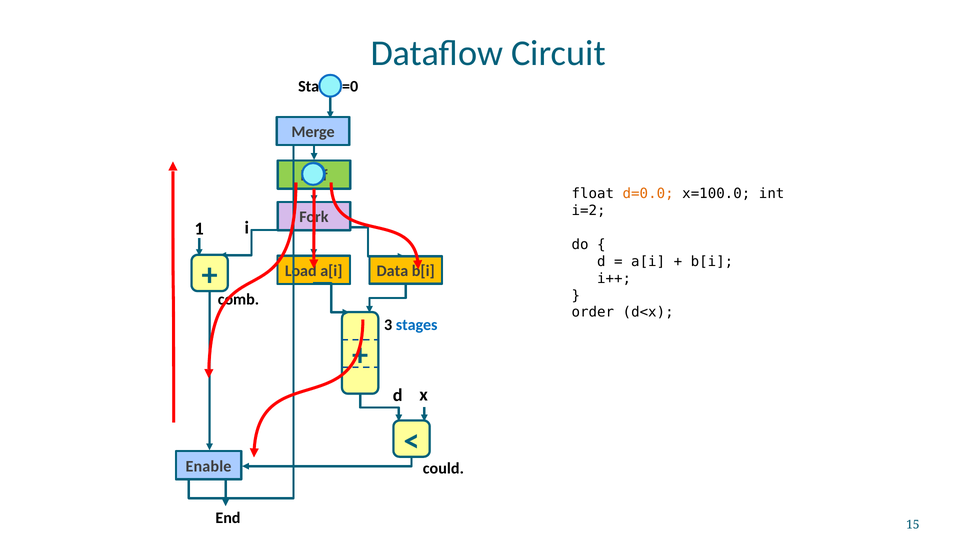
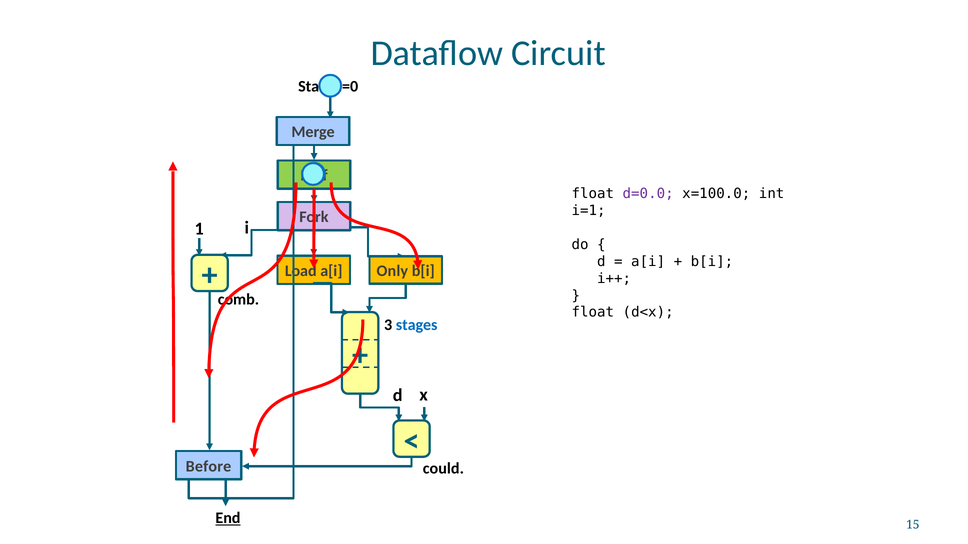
d=0.0 colour: orange -> purple (648, 194)
i=2: i=2 -> i=1 (589, 211)
Data: Data -> Only (392, 271)
order: order -> float (593, 313)
Enable: Enable -> Before (208, 467)
End underline: none -> present (228, 518)
